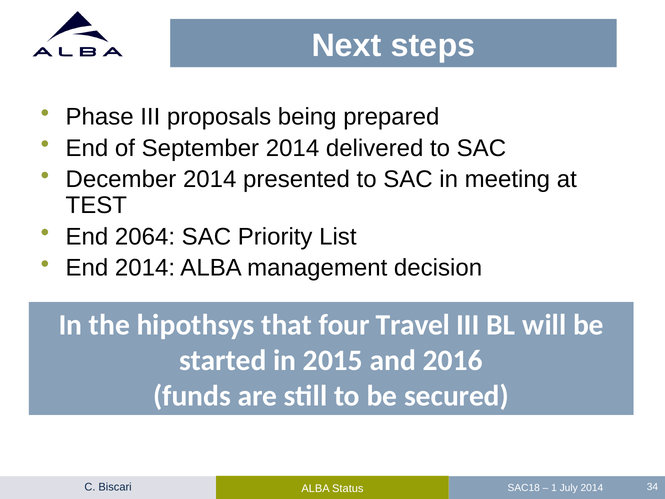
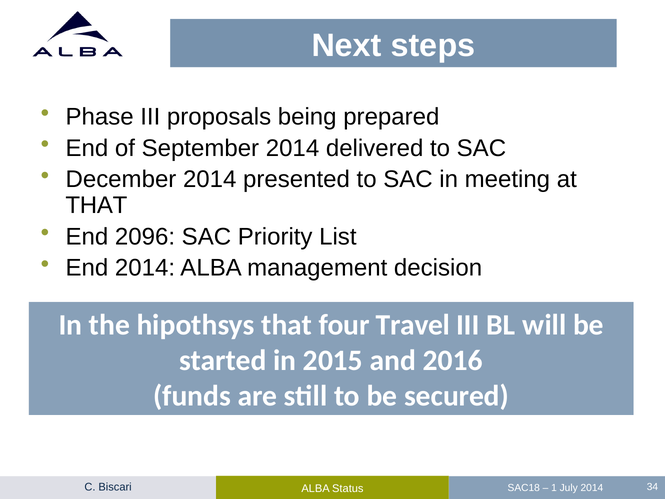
TEST: TEST -> THAT (96, 205)
2064: 2064 -> 2096 (145, 237)
